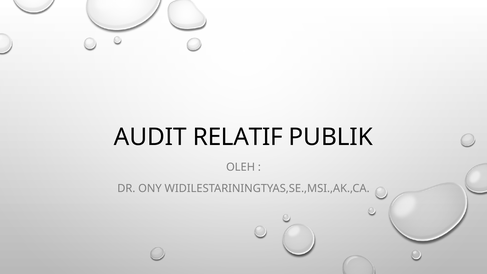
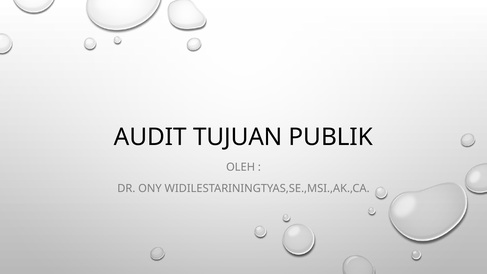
RELATIF: RELATIF -> TUJUAN (238, 137)
